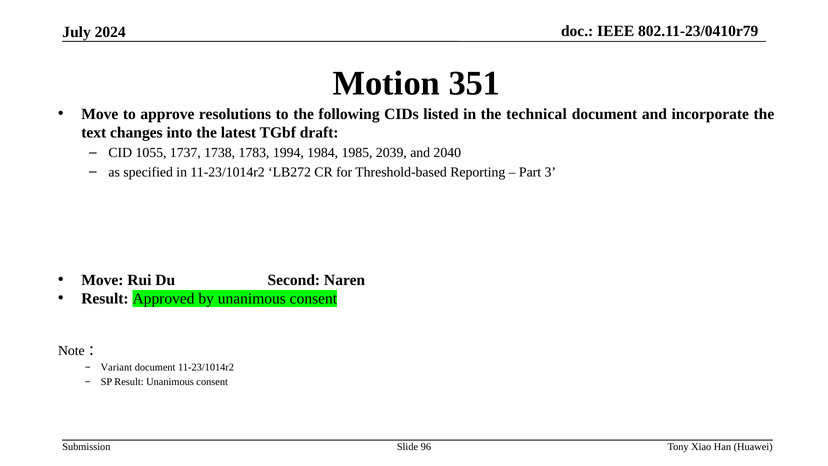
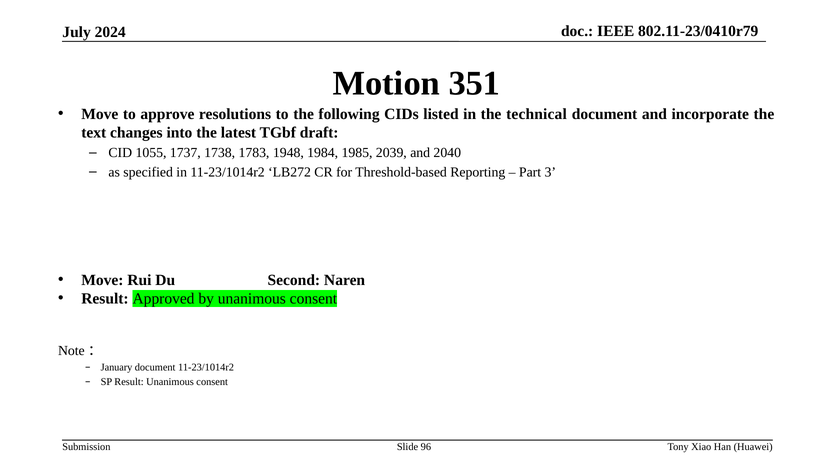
1994: 1994 -> 1948 (288, 153)
Variant: Variant -> January (117, 367)
